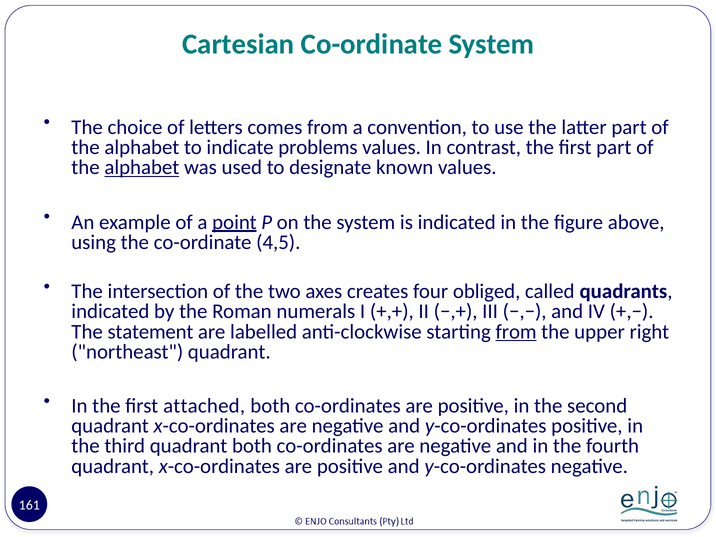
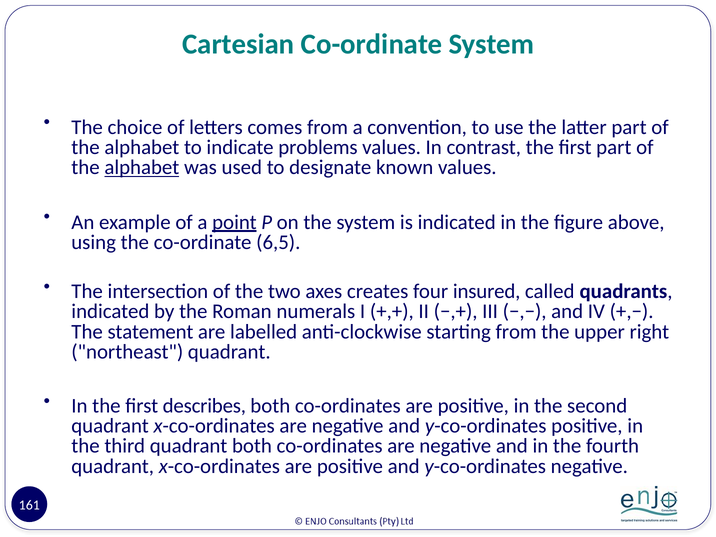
4,5: 4,5 -> 6,5 (278, 242)
obliged: obliged -> insured (487, 292)
from underline: present -> none (516, 332)
attached: attached -> describes (204, 406)
